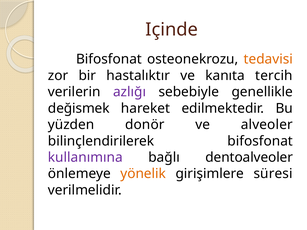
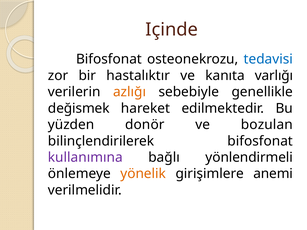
tedavisi colour: orange -> blue (268, 59)
tercih: tercih -> varlığı (274, 76)
azlığı colour: purple -> orange (130, 92)
alveoler: alveoler -> bozulan (267, 125)
dentoalveoler: dentoalveoler -> yönlendirmeli (249, 158)
süresi: süresi -> anemi (273, 174)
